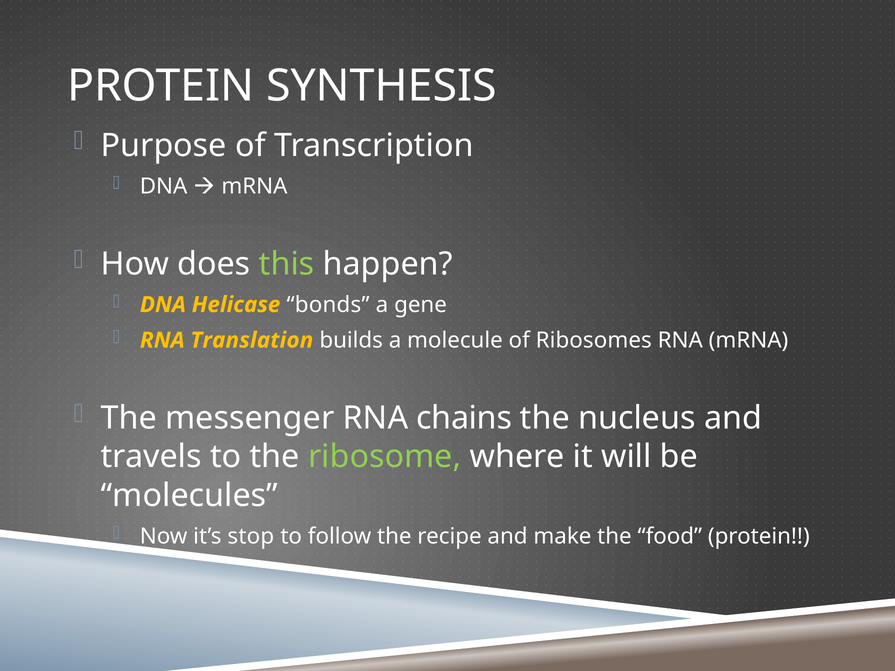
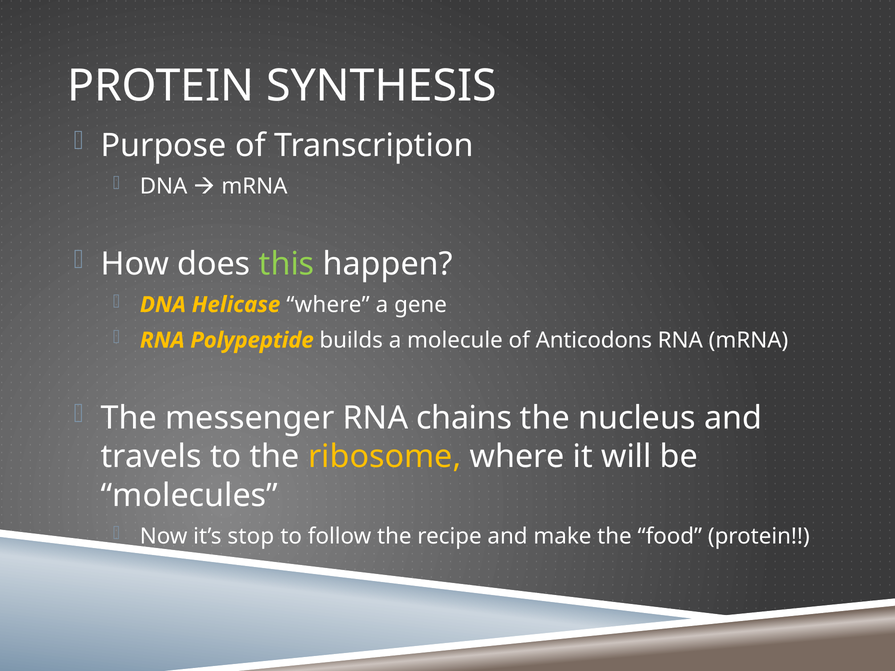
Helicase bonds: bonds -> where (328, 305)
Translation: Translation -> Polypeptide (252, 340)
Ribosomes: Ribosomes -> Anticodons (594, 340)
ribosome colour: light green -> yellow (385, 457)
